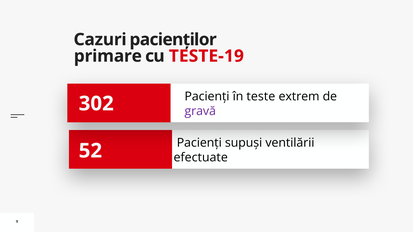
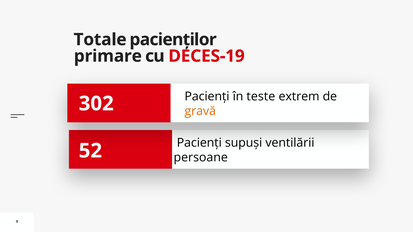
Cazuri: Cazuri -> Totale (100, 40)
TESTE-19: TESTE-19 -> DECES-19 (207, 56)
gravă colour: purple -> orange (200, 111)
efectuate: efectuate -> persoane (201, 158)
